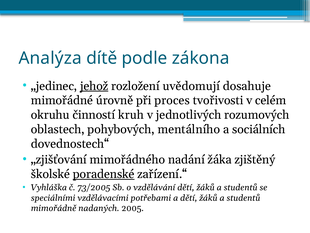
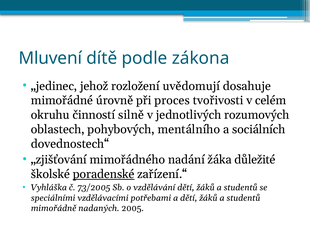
Analýza: Analýza -> Mluvení (50, 58)
jehož underline: present -> none (94, 86)
kruh: kruh -> silně (131, 115)
zjištěný: zjištěný -> důležité (255, 159)
